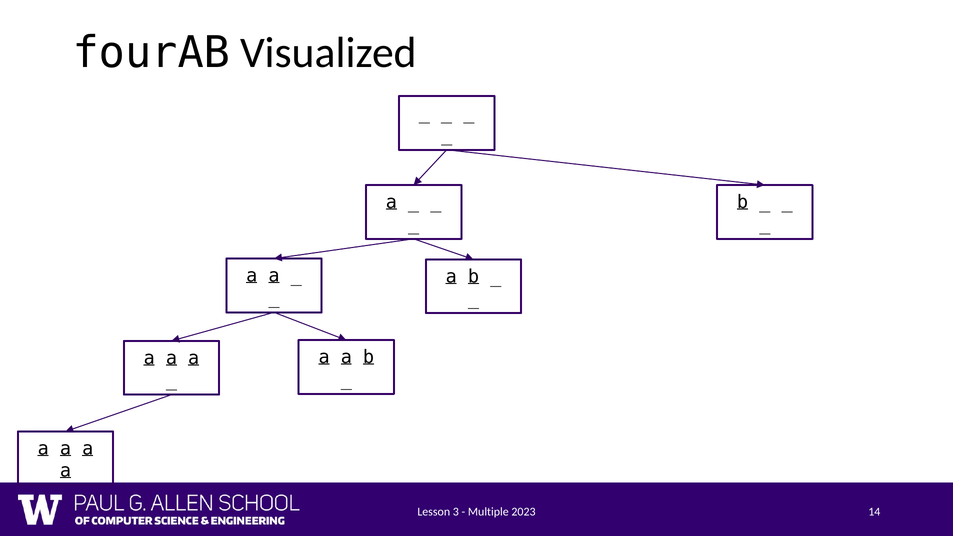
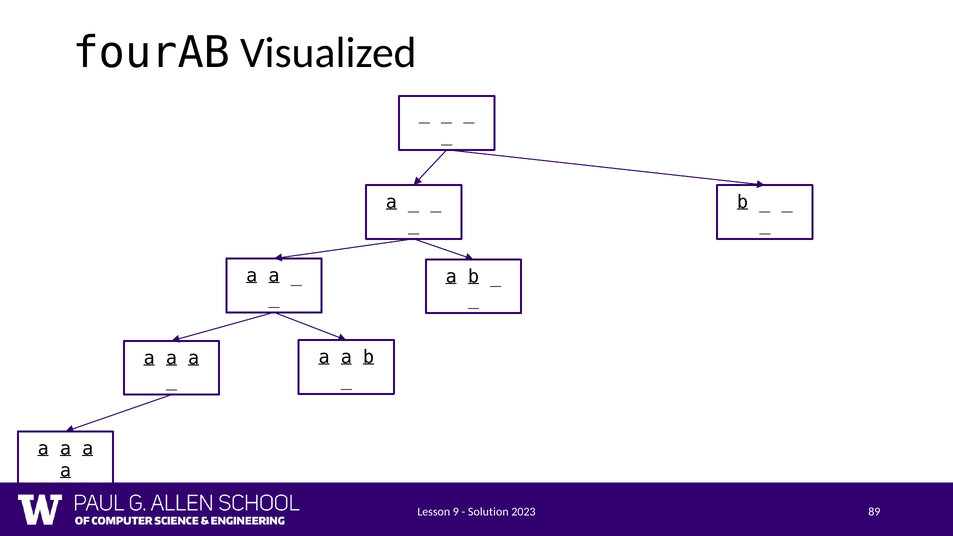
3: 3 -> 9 (456, 512)
Multiple: Multiple -> Solution (488, 512)
14: 14 -> 89 (874, 512)
